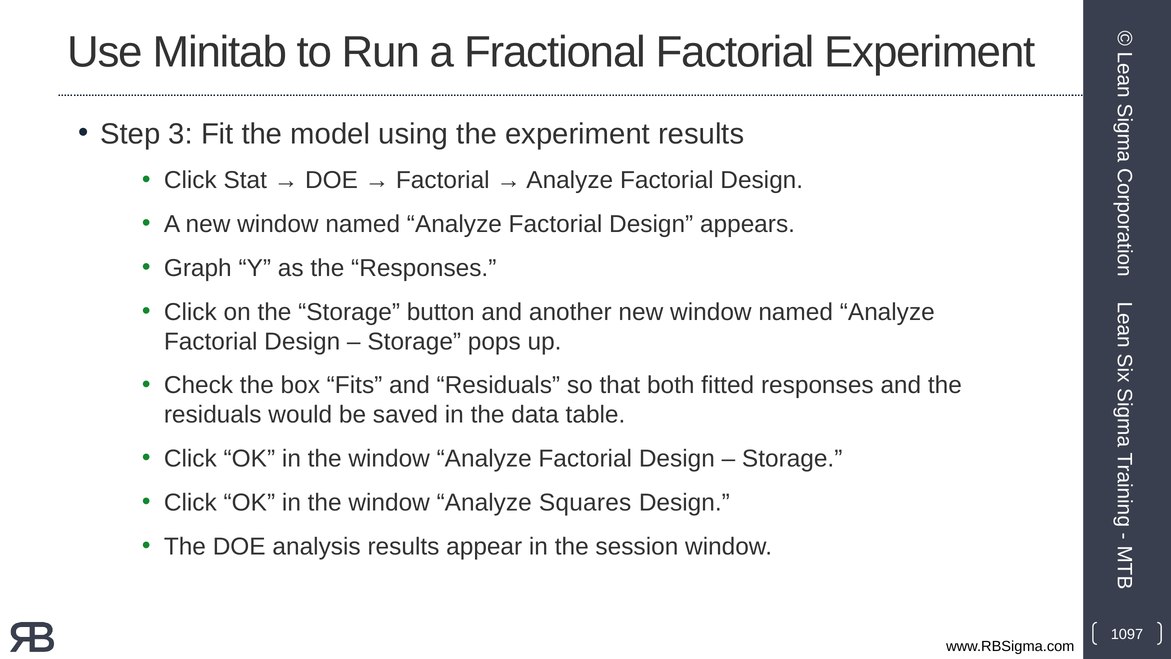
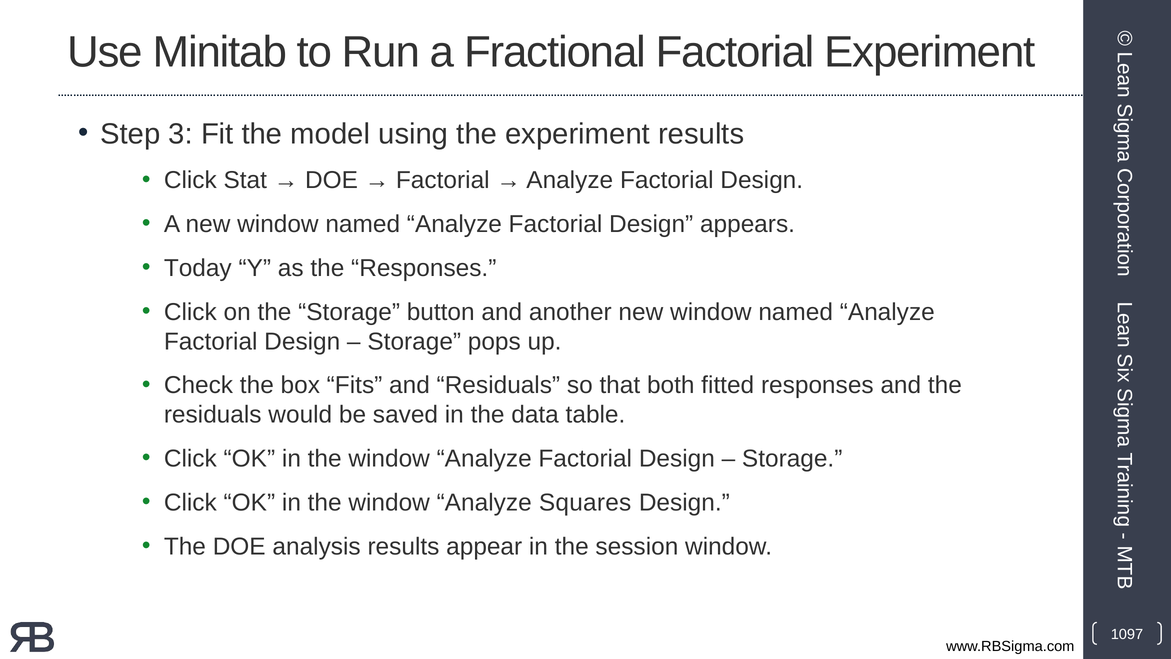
Graph: Graph -> Today (198, 268)
